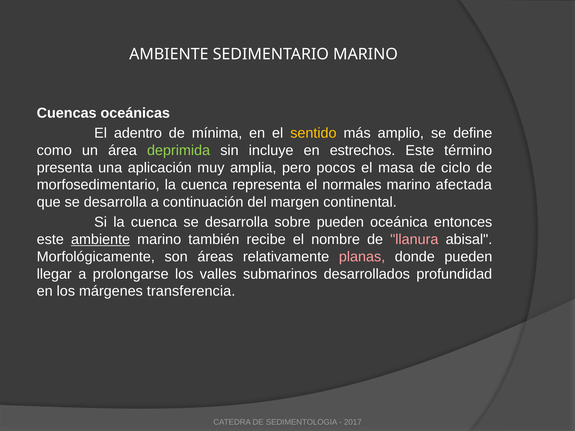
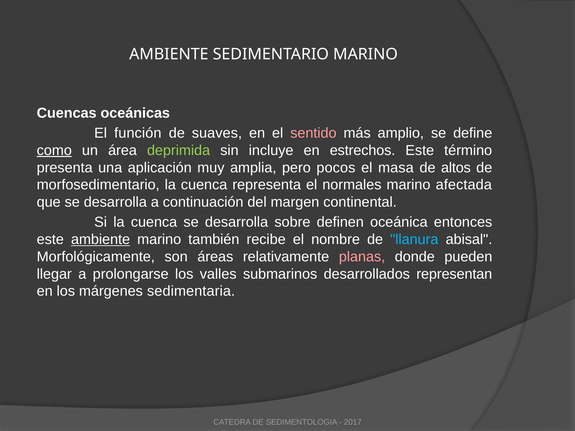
adentro: adentro -> función (138, 133)
mínima: mínima -> suaves (217, 133)
sentido colour: yellow -> pink (313, 133)
como underline: none -> present (54, 150)
ciclo: ciclo -> altos (456, 168)
sobre pueden: pueden -> definen (340, 222)
llanura colour: pink -> light blue (414, 240)
profundidad: profundidad -> representan (454, 274)
transferencia: transferencia -> sedimentaria (191, 291)
